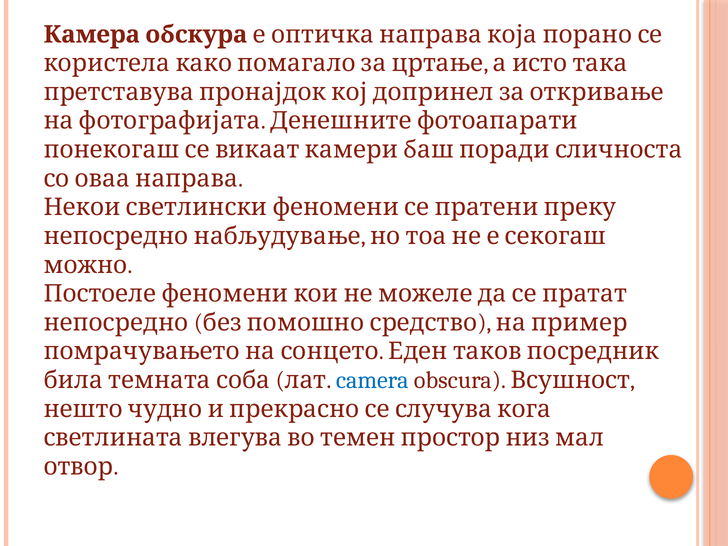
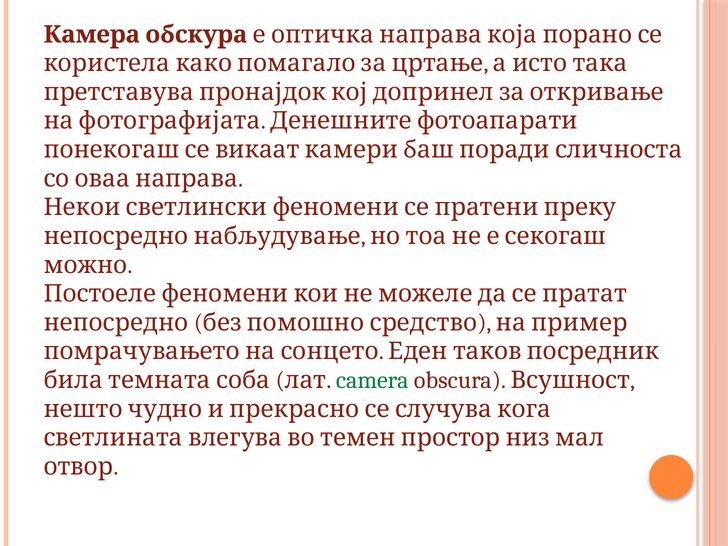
camera colour: blue -> green (372, 380)
